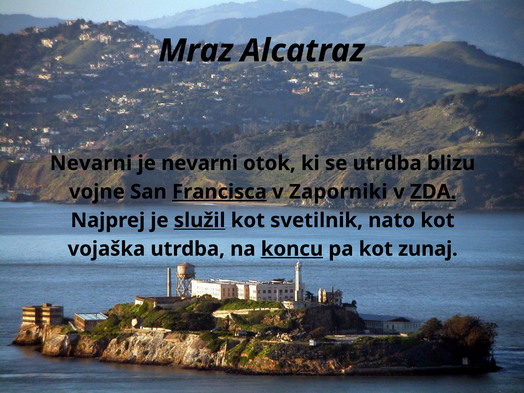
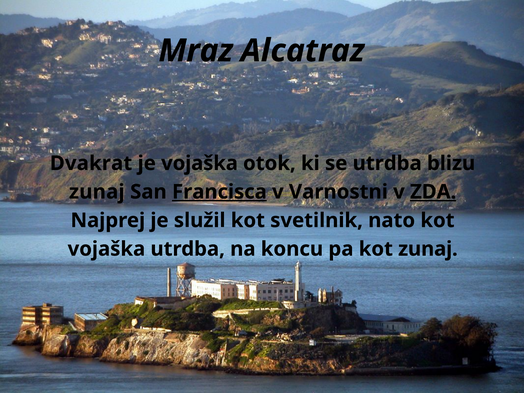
Nevarni: Nevarni -> Dvakrat (91, 163)
je nevarni: nevarni -> vojaška (200, 163)
vojne: vojne -> zunaj (97, 192)
Zaporniki: Zaporniki -> Varnostni (338, 192)
služil underline: present -> none (200, 220)
koncu underline: present -> none (292, 249)
